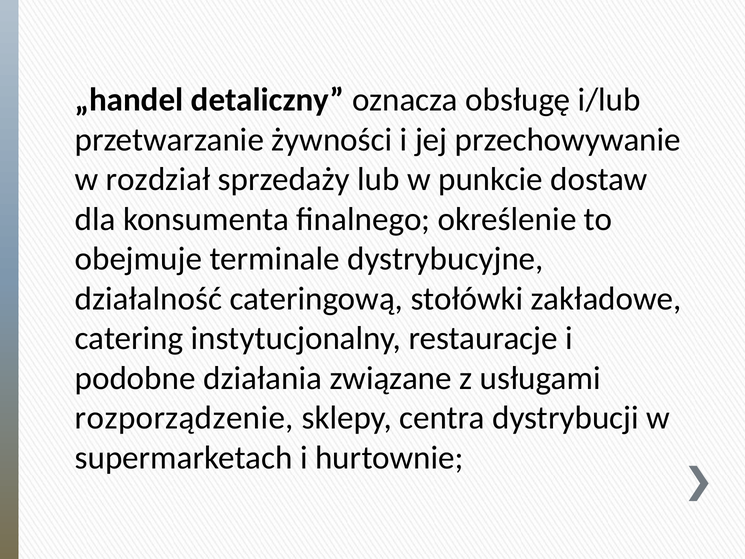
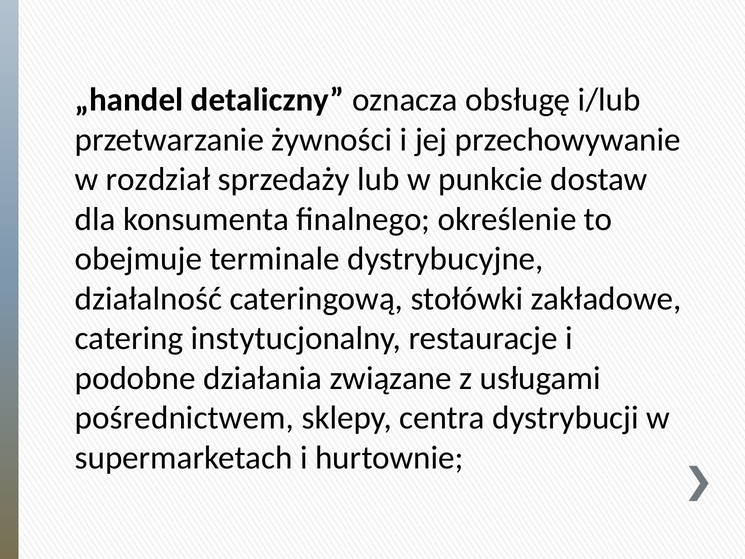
rozporządzenie: rozporządzenie -> pośrednictwem (184, 418)
